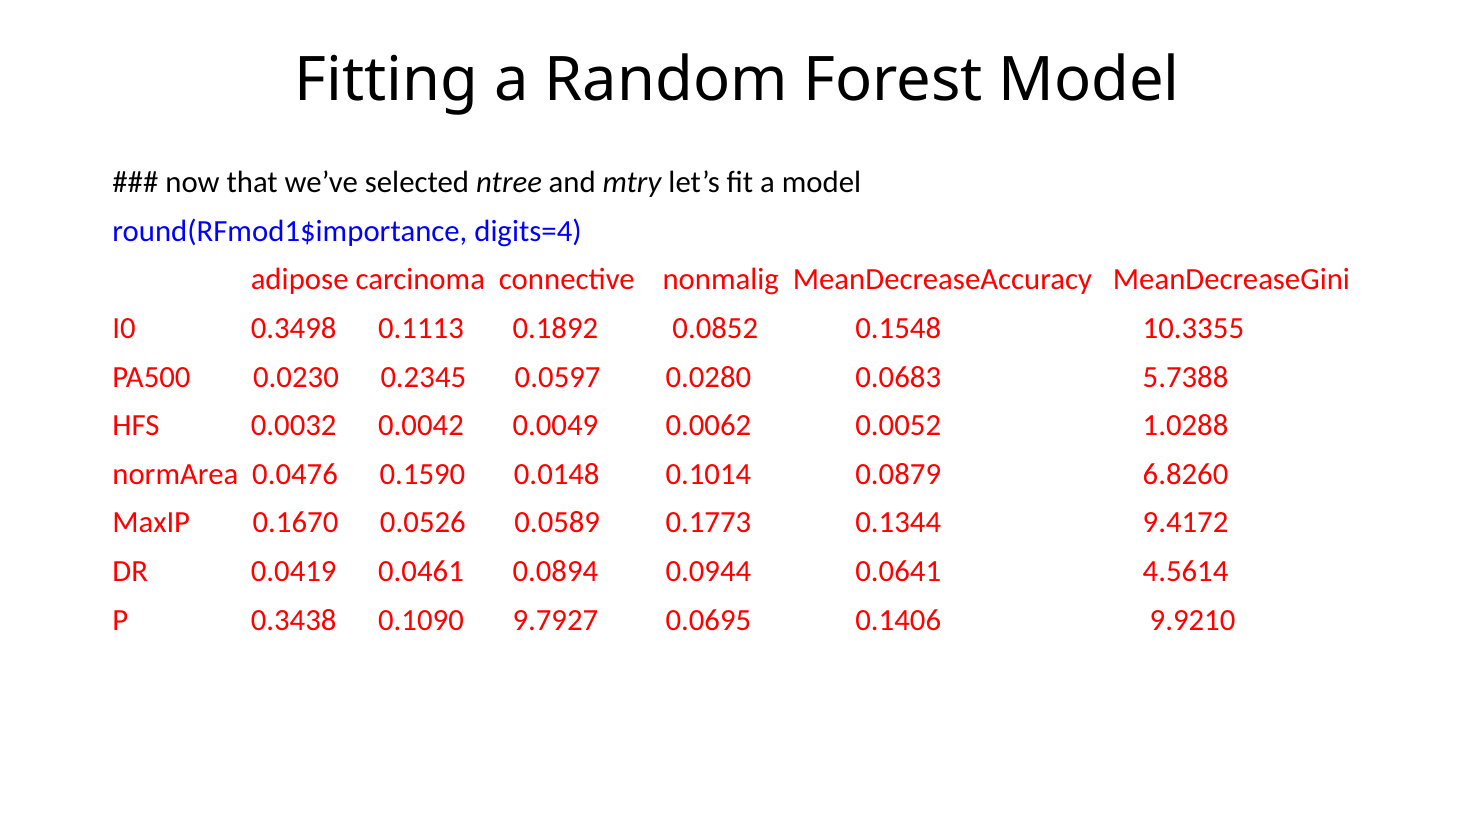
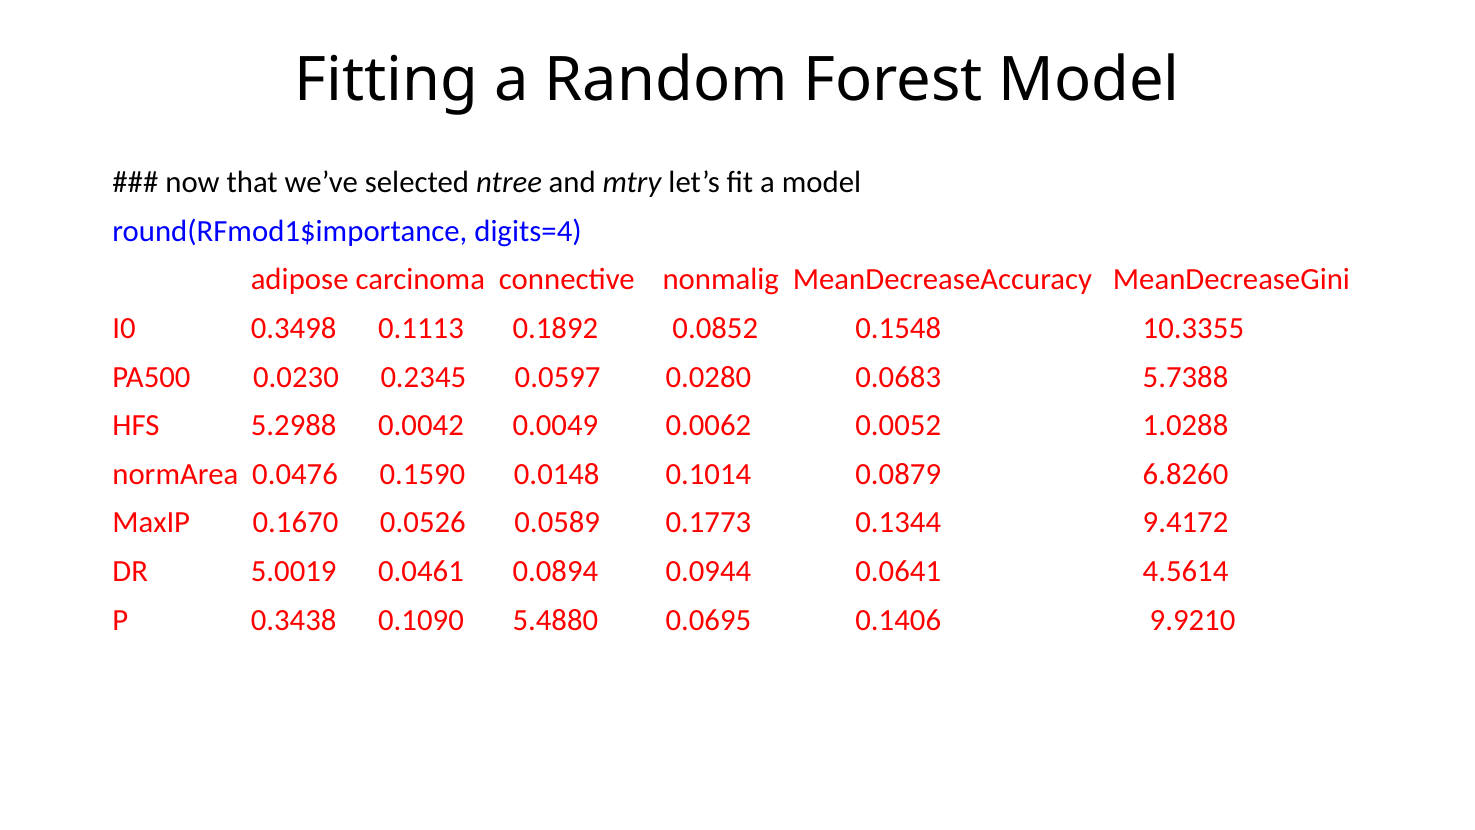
0.0032: 0.0032 -> 5.2988 (294, 425)
0.0419: 0.0419 -> 5.0019 (294, 571)
9.7927: 9.7927 -> 5.4880 (555, 620)
